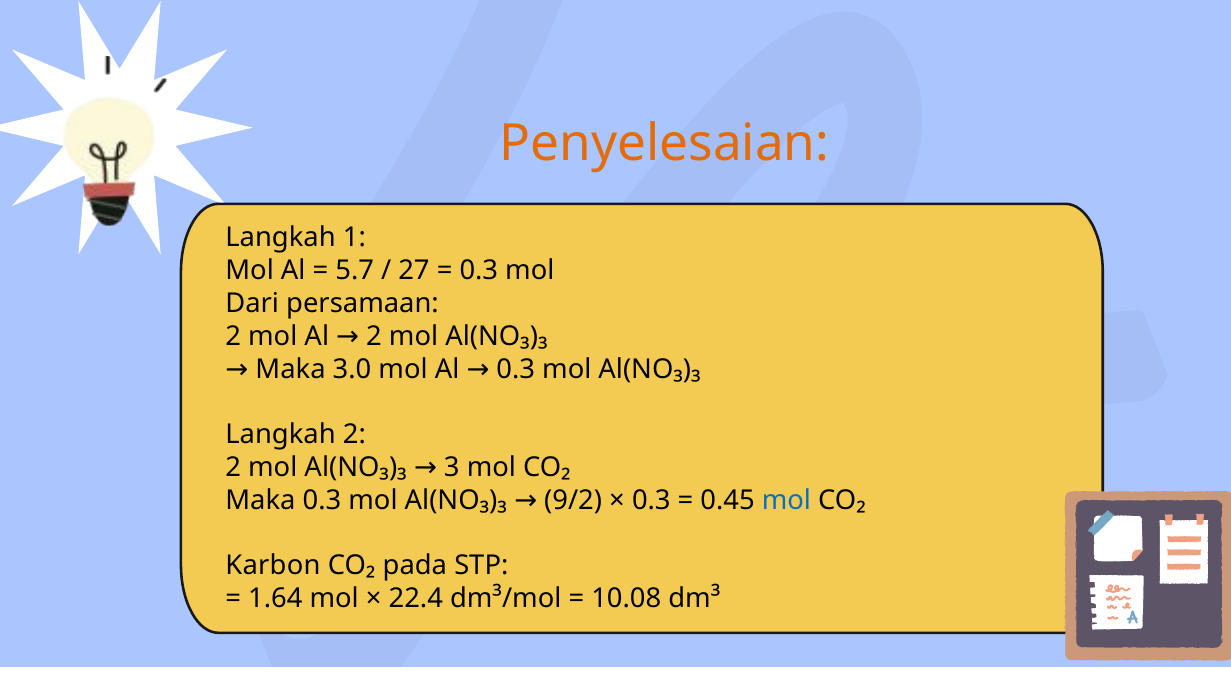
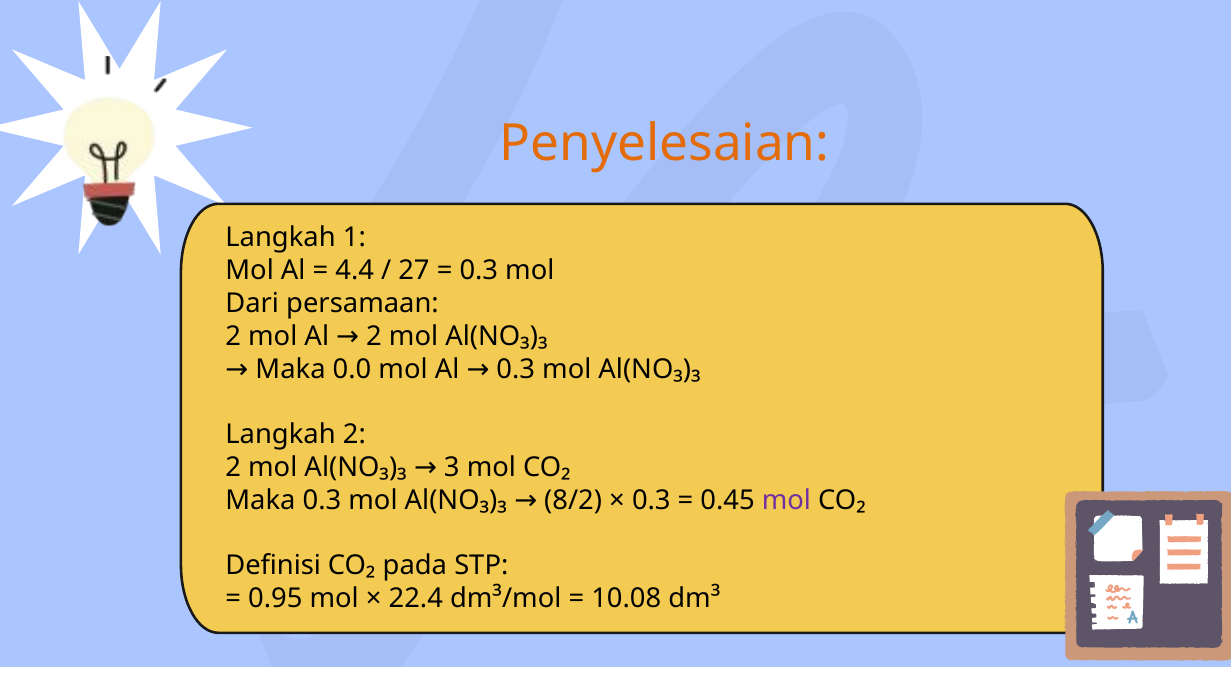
5.7: 5.7 -> 4.4 (355, 271)
3.0: 3.0 -> 0.0 (352, 369)
9/2: 9/2 -> 8/2 (573, 501)
mol colour: blue -> purple (786, 501)
Karbon: Karbon -> Definisi (273, 566)
1.64: 1.64 -> 0.95 (275, 599)
